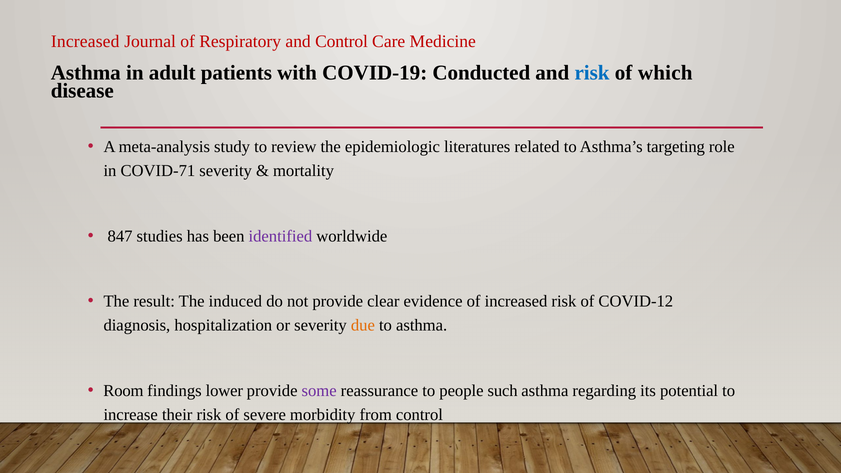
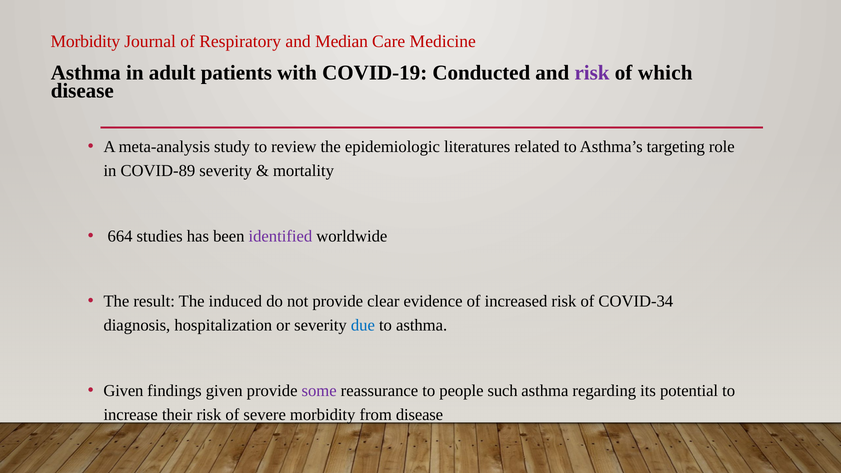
Increased: Increased -> Morbidity (85, 41)
and Control: Control -> Median (342, 41)
risk colour: blue -> purple (592, 73)
COVID-71: COVID-71 -> COVID-89 (158, 171)
847: 847 -> 664 (120, 236)
COVID-12: COVID-12 -> COVID-34 (636, 302)
due colour: orange -> blue (363, 325)
Room: Room -> Given (123, 391)
findings lower: lower -> given (224, 391)
from control: control -> disease (419, 415)
